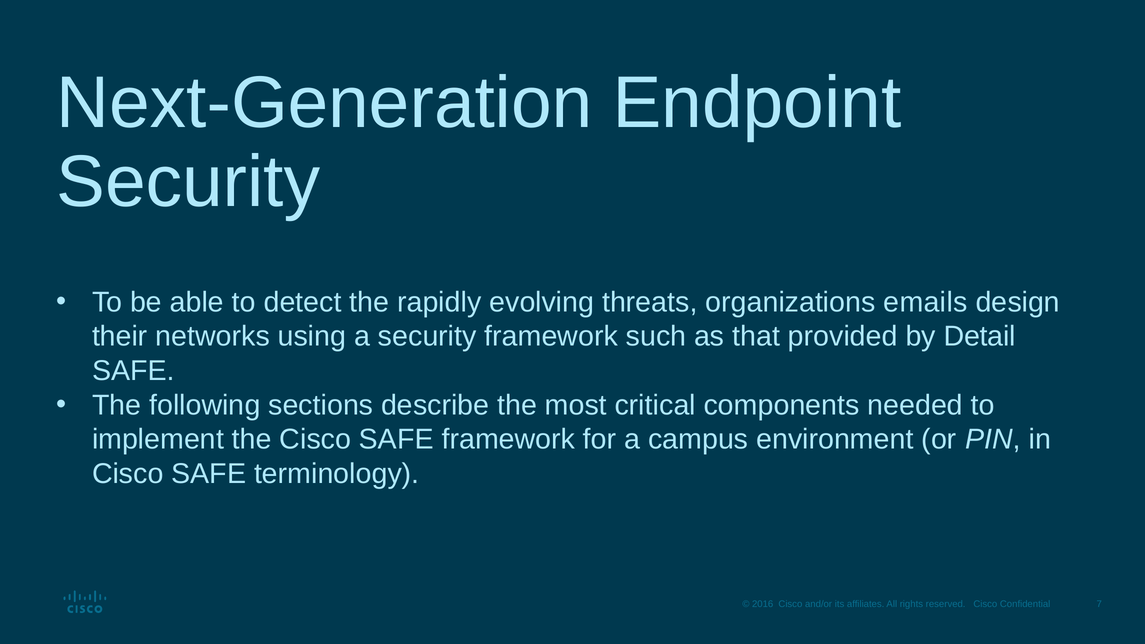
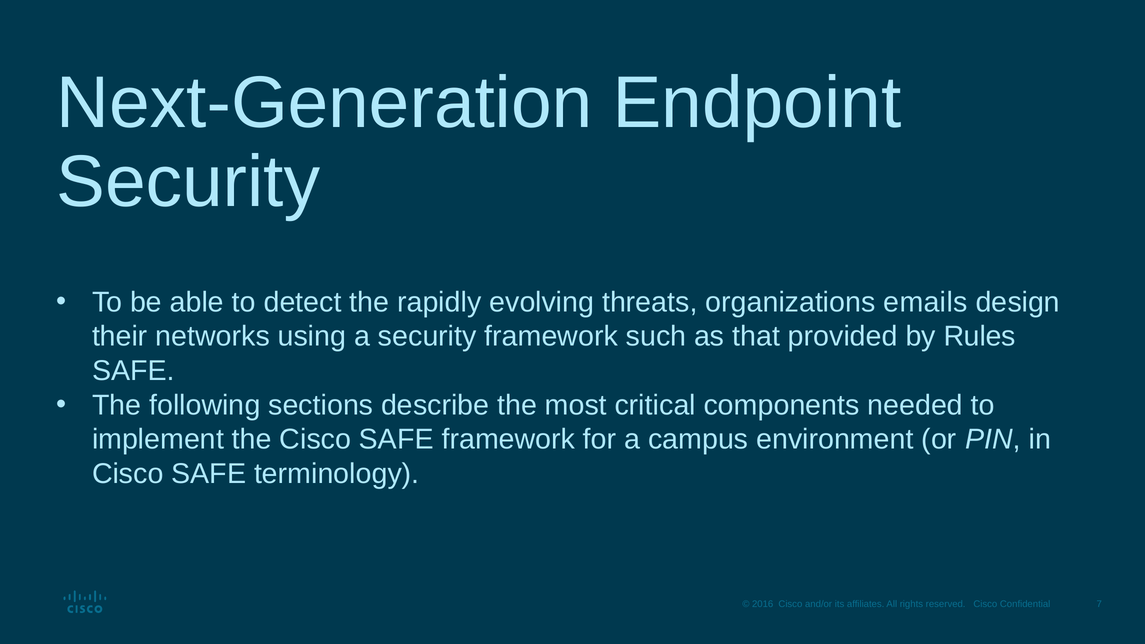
Detail: Detail -> Rules (980, 336)
